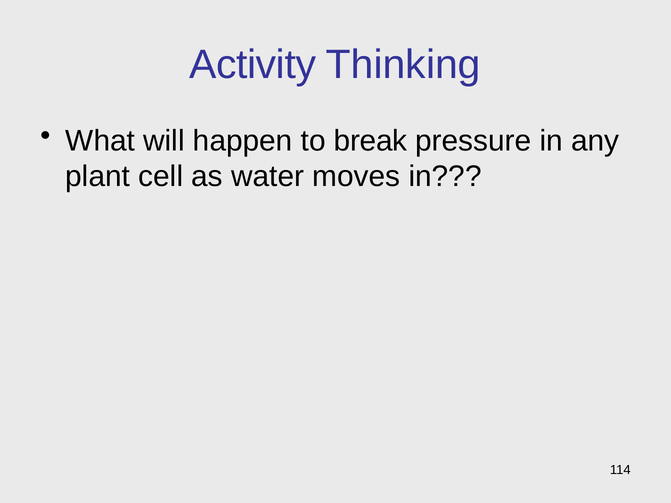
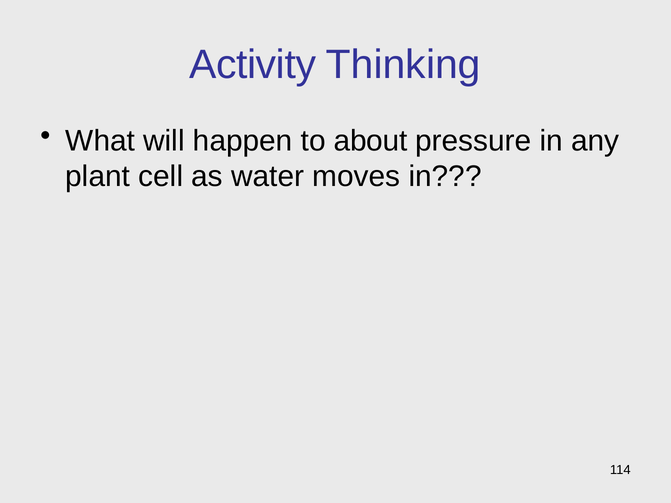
break: break -> about (371, 141)
